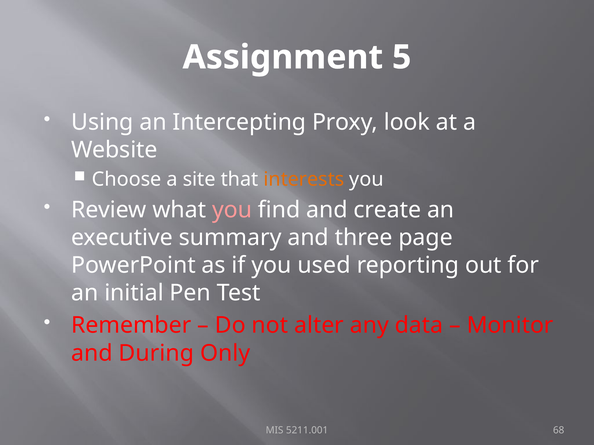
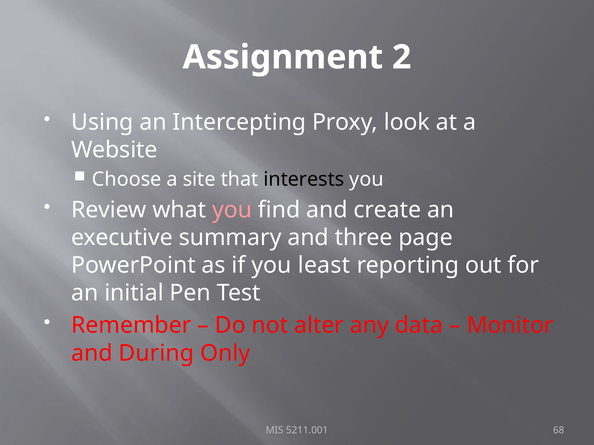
5: 5 -> 2 (402, 57)
interests colour: orange -> black (304, 180)
used: used -> least (324, 266)
